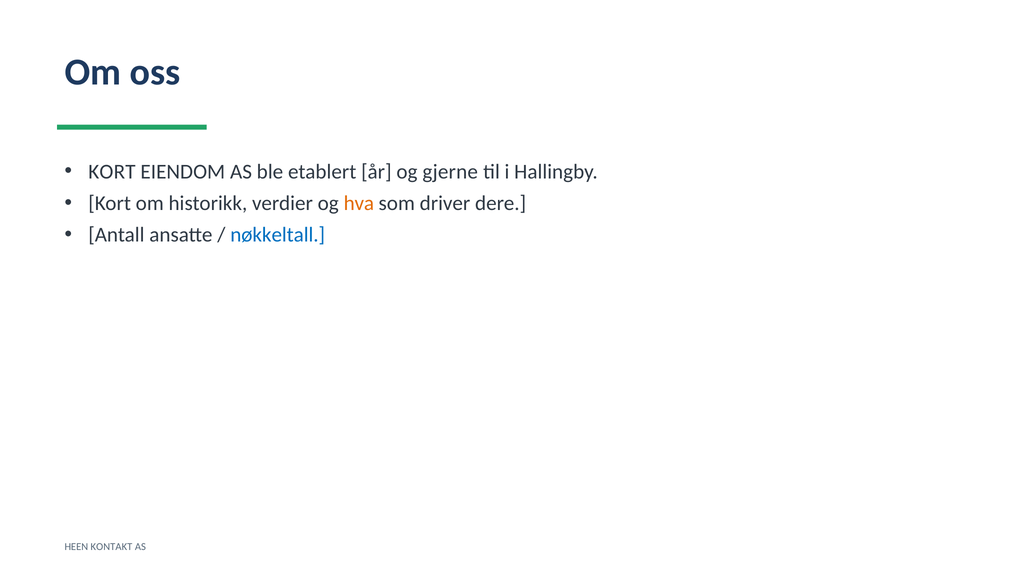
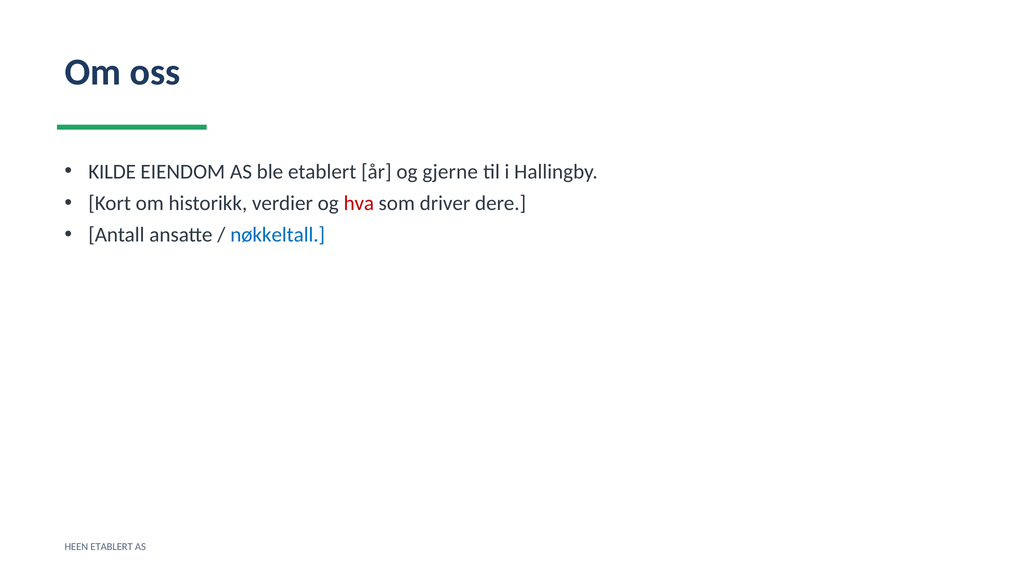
KORT: KORT -> KILDE (112, 172)
hva colour: orange -> red (359, 203)
HEEN KONTAKT: KONTAKT -> ETABLERT (112, 547)
